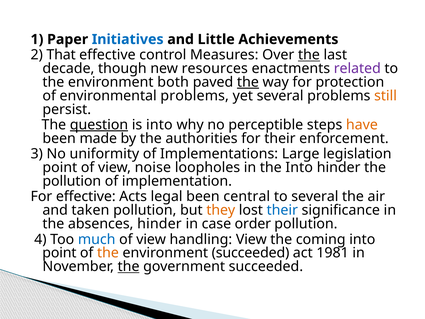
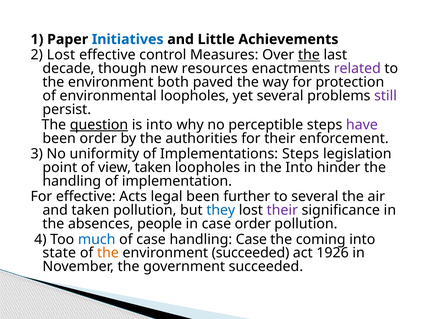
2 That: That -> Lost (61, 55)
the underline: present -> none (248, 82)
environmental problems: problems -> loopholes (195, 96)
still colour: orange -> purple (386, 96)
have colour: orange -> purple (362, 125)
been made: made -> order (98, 138)
Implementations Large: Large -> Steps (301, 154)
view noise: noise -> taken (153, 167)
pollution: pollution -> handling (72, 181)
central: central -> further (247, 196)
they colour: orange -> blue (221, 210)
their colour: blue -> purple (282, 210)
absences hinder: hinder -> people (160, 224)
view: view -> case (151, 239)
handling View: View -> Case (251, 239)
point: point -> state (59, 253)
1981: 1981 -> 1926 (333, 253)
the underline: present -> none (129, 266)
